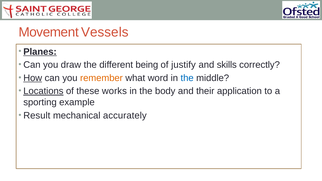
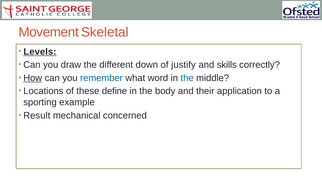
Vessels: Vessels -> Skeletal (105, 32)
Planes: Planes -> Levels (40, 52)
being: being -> down (147, 65)
remember colour: orange -> blue (101, 78)
Locations underline: present -> none (43, 91)
works: works -> define (114, 91)
accurately: accurately -> concerned (125, 116)
